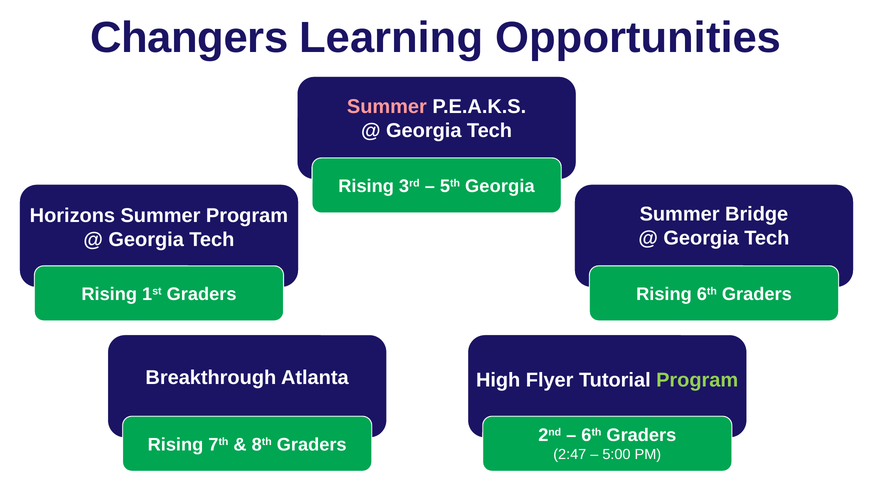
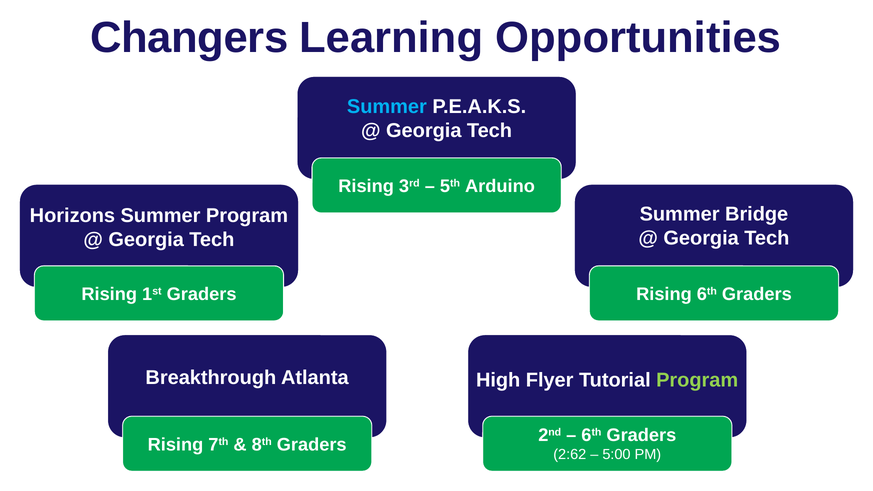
Summer colour: pink -> light blue (387, 107)
5th Georgia: Georgia -> Arduino (500, 186)
2:47: 2:47 -> 2:62 (570, 455)
